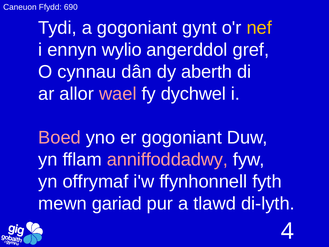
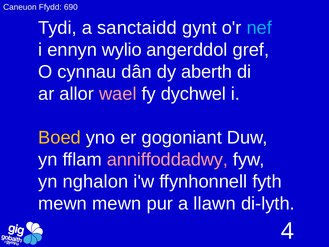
a gogoniant: gogoniant -> sanctaidd (137, 28)
nef colour: yellow -> light blue (259, 28)
Boed colour: pink -> yellow (59, 137)
offrymaf: offrymaf -> nghalon (95, 181)
mewn gariad: gariad -> mewn (117, 203)
tlawd: tlawd -> llawn (215, 203)
